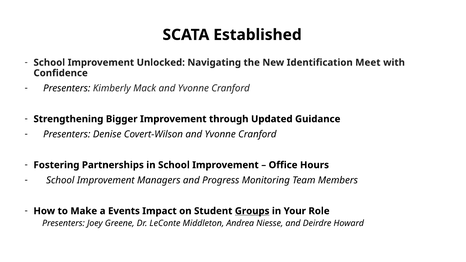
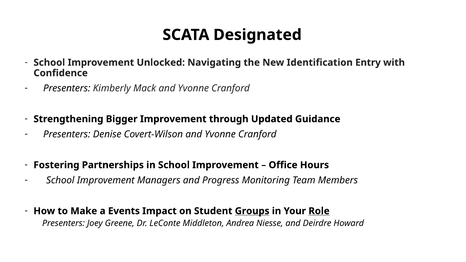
Established: Established -> Designated (257, 35)
Meet: Meet -> Entry (368, 63)
Role underline: none -> present (319, 211)
